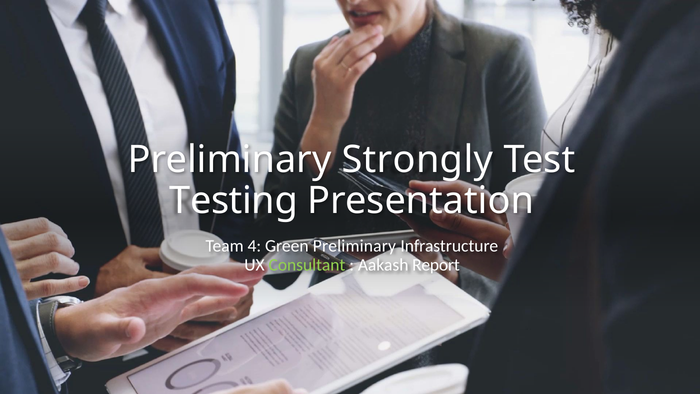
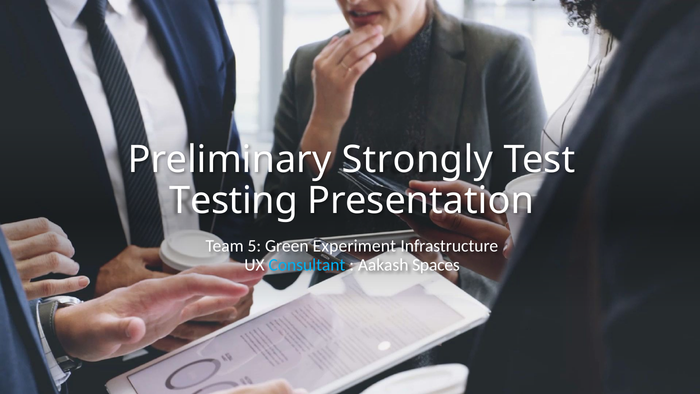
4: 4 -> 5 (254, 246)
Green Preliminary: Preliminary -> Experiment (354, 246)
Consultant colour: light green -> light blue (307, 265)
Report: Report -> Spaces (436, 265)
